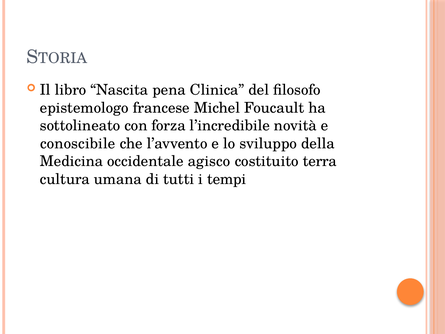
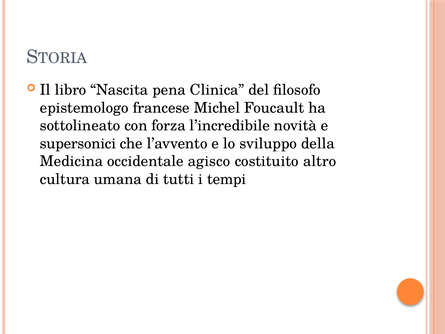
conoscibile: conoscibile -> supersonici (78, 143)
terra: terra -> altro (320, 161)
